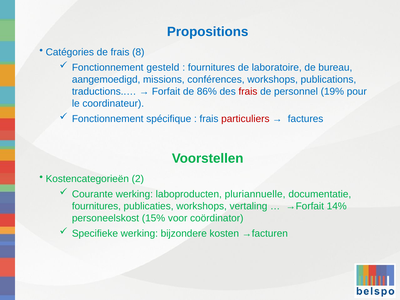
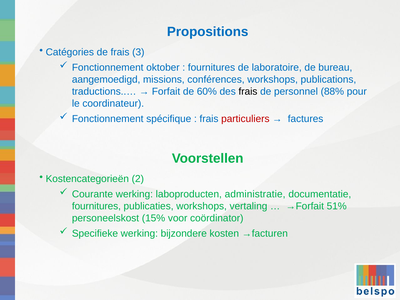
8: 8 -> 3 (138, 52)
gesteld: gesteld -> oktober (163, 68)
86%: 86% -> 60% (207, 92)
frais colour: red -> black (248, 92)
19%: 19% -> 88% (332, 92)
pluriannuelle: pluriannuelle -> administratie (255, 194)
14%: 14% -> 51% (337, 206)
